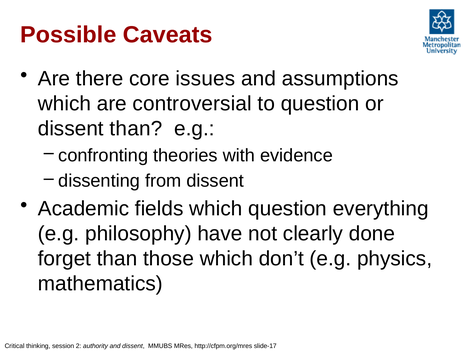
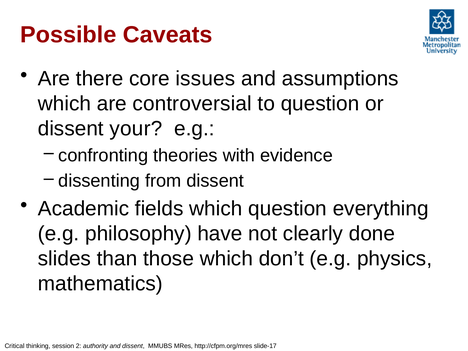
dissent than: than -> your (136, 129)
forget: forget -> slides (64, 259)
